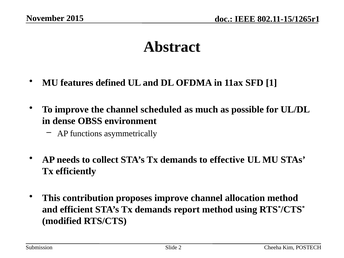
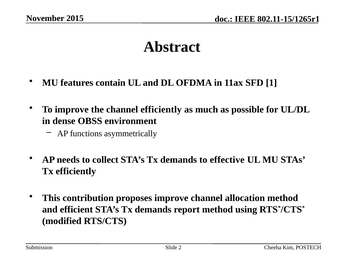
defined: defined -> contain (111, 83)
channel scheduled: scheduled -> efficiently (161, 109)
